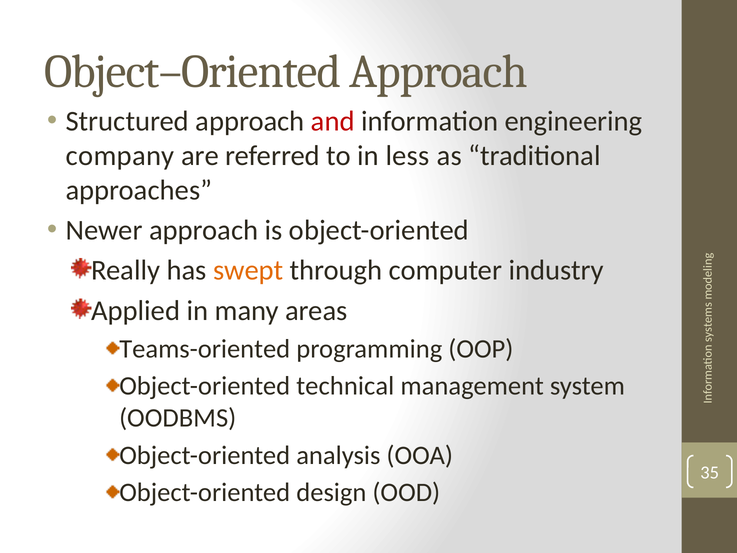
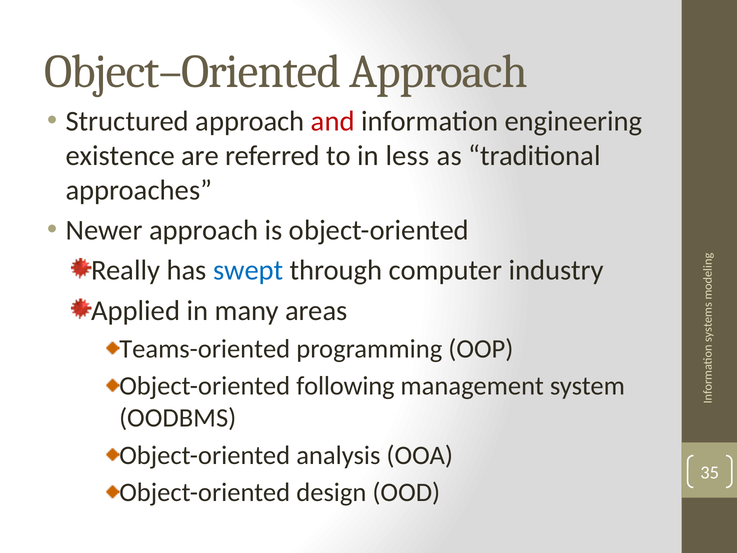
company: company -> existence (120, 156)
swept colour: orange -> blue (248, 270)
technical: technical -> following (345, 386)
